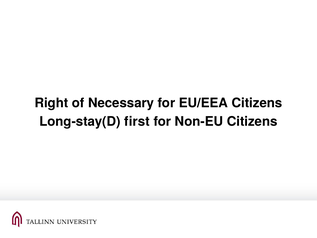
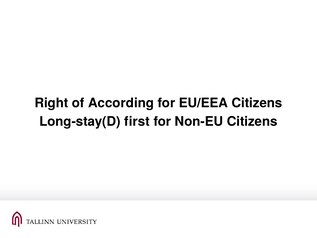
Necessary: Necessary -> According (121, 103)
